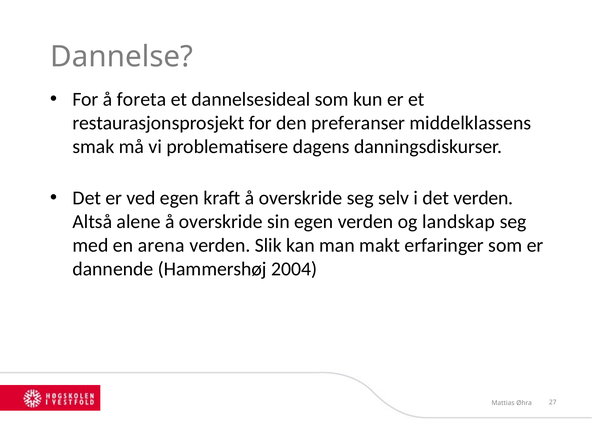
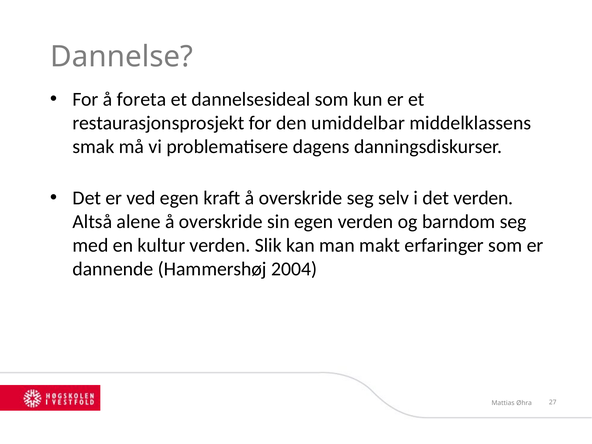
preferanser: preferanser -> umiddelbar (358, 123)
landskap: landskap -> barndom (459, 222)
arena: arena -> kultur (161, 245)
